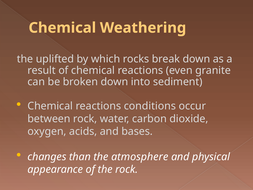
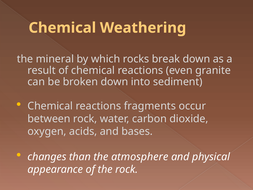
uplifted: uplifted -> mineral (55, 59)
conditions: conditions -> fragments (150, 106)
